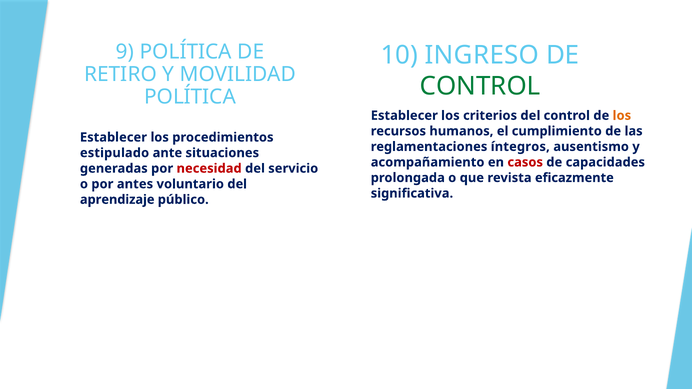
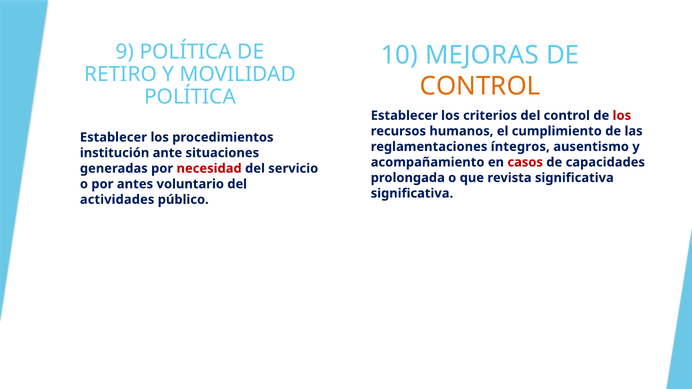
INGRESO: INGRESO -> MEJORAS (482, 55)
CONTROL colour: green -> orange (480, 86)
los colour: orange -> red (622, 116)
estipulado: estipulado -> institución (115, 153)
revista eficazmente: eficazmente -> significativa (574, 178)
aprendizaje: aprendizaje -> actividades (117, 200)
